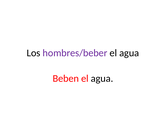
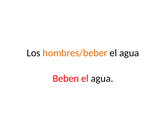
hombres/beber colour: purple -> orange (75, 53)
